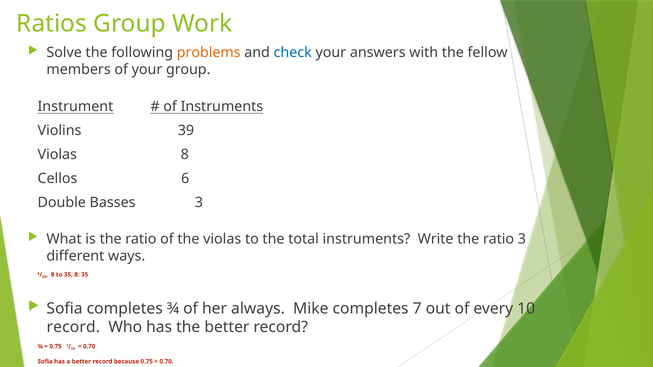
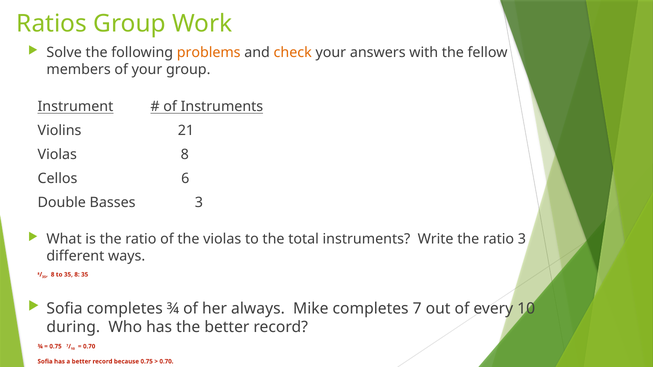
check colour: blue -> orange (293, 52)
39: 39 -> 21 (186, 131)
record: record -> during (73, 327)
